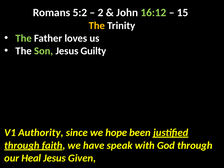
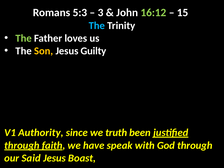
5:2: 5:2 -> 5:3 (80, 13)
2: 2 -> 3 (101, 13)
The colour: yellow -> light blue (97, 26)
Son colour: light green -> yellow (44, 51)
hope: hope -> truth (116, 133)
Heal: Heal -> Said (31, 158)
Given: Given -> Boast (82, 158)
